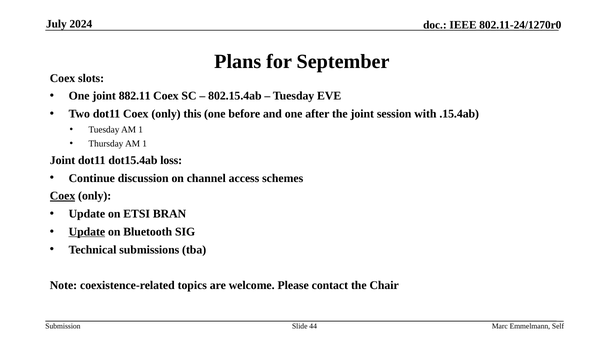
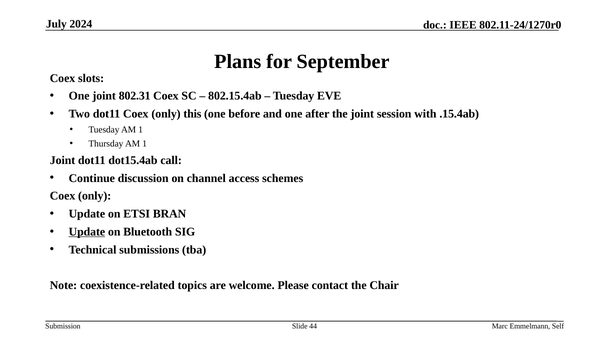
882.11: 882.11 -> 802.31 (135, 96)
loss: loss -> call (171, 160)
Coex underline: present -> none (63, 196)
